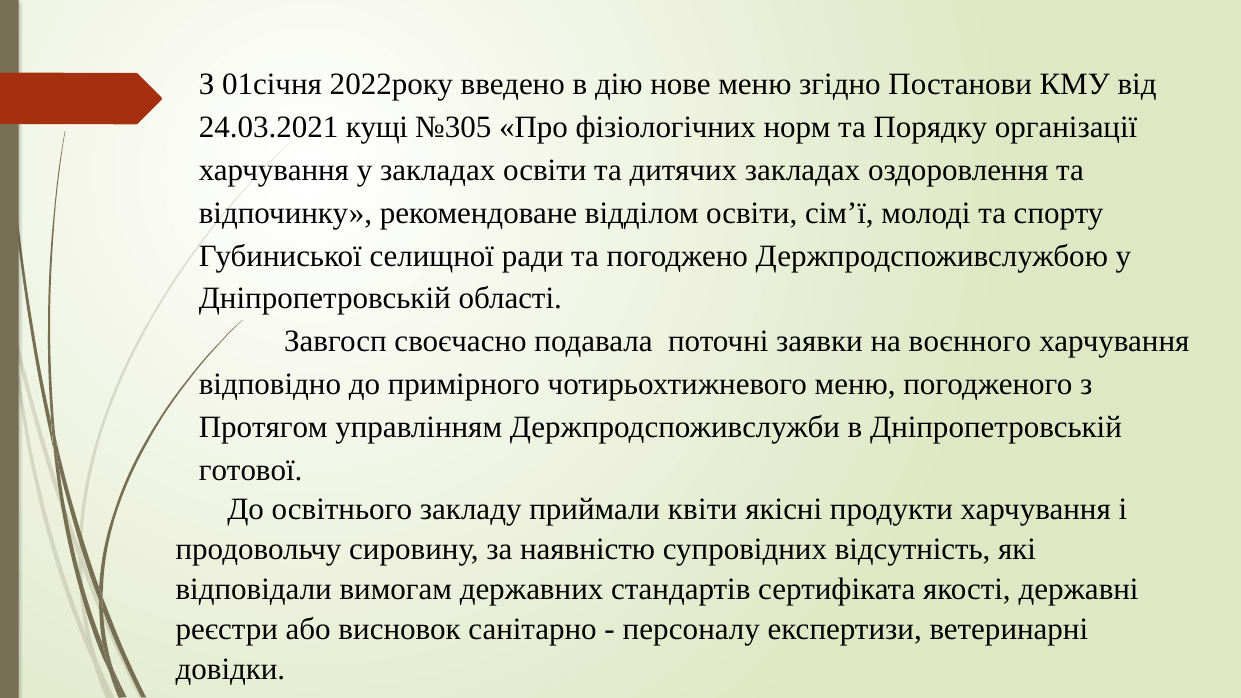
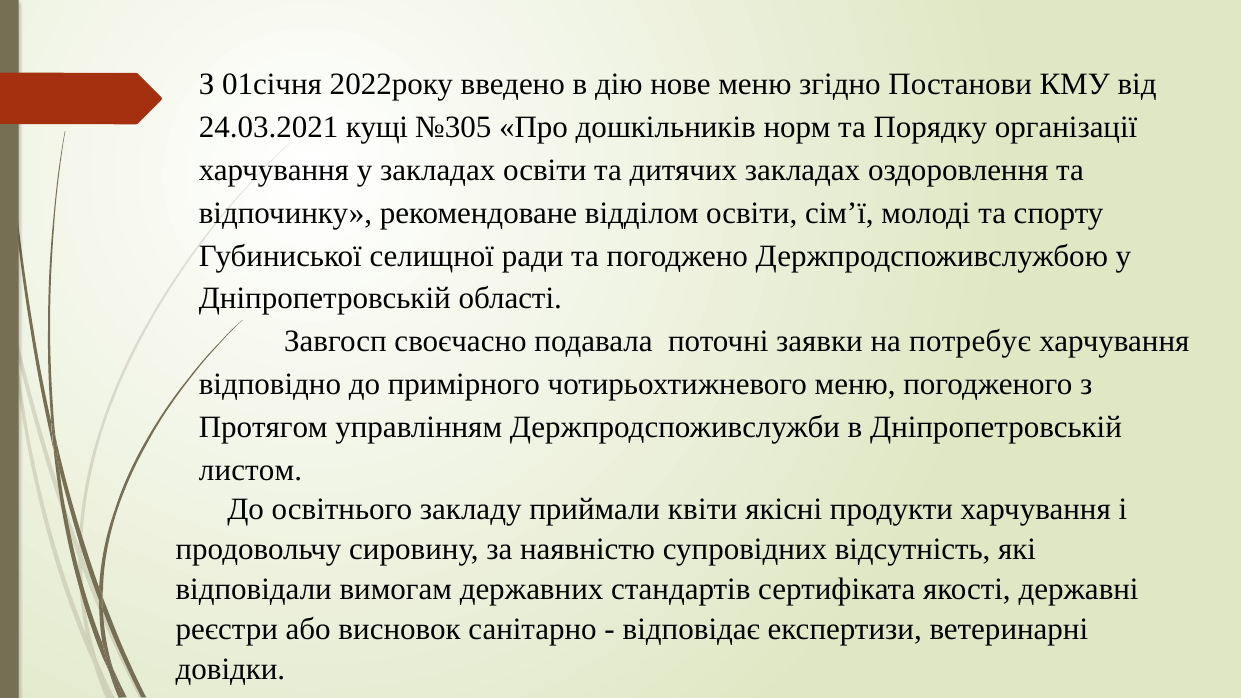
фізіологічних: фізіологічних -> дошкільників (666, 127)
воєнного: воєнного -> потребує (970, 341)
готової: готової -> листом (250, 470)
персоналу: персоналу -> відповідає (691, 629)
